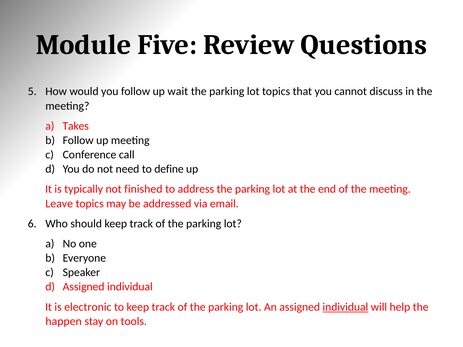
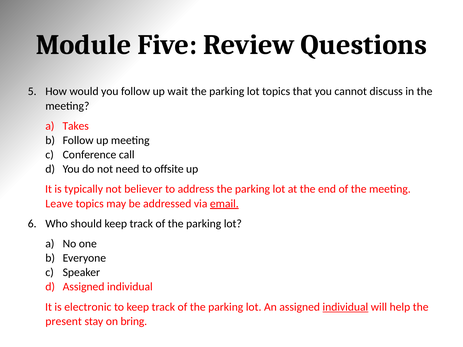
define: define -> offsite (169, 169)
finished: finished -> believer (143, 189)
email underline: none -> present (224, 204)
happen: happen -> present (64, 322)
tools: tools -> bring (134, 322)
